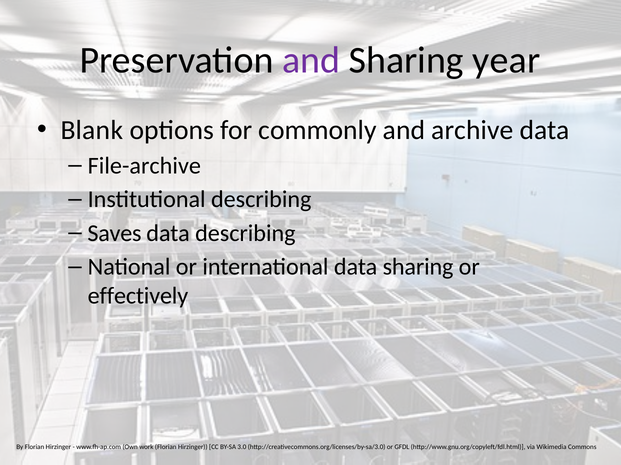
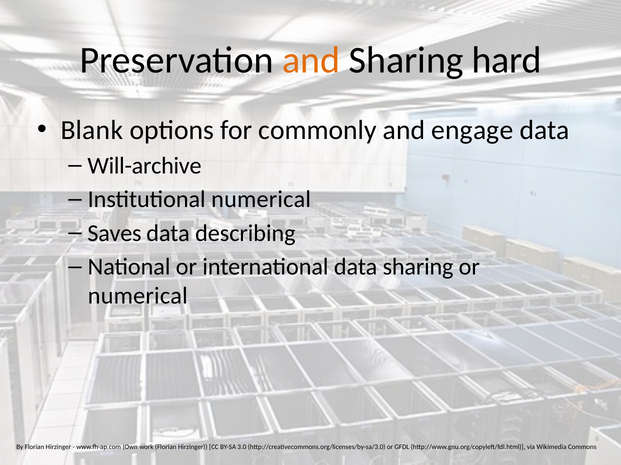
and colour: purple -> orange (311, 60)
year: year -> hard (507, 60)
archive: archive -> engage (472, 130)
File-archive: File-archive -> Will-archive (144, 166)
Institutional describing: describing -> numerical (261, 200)
effectively: effectively -> numerical (138, 296)
